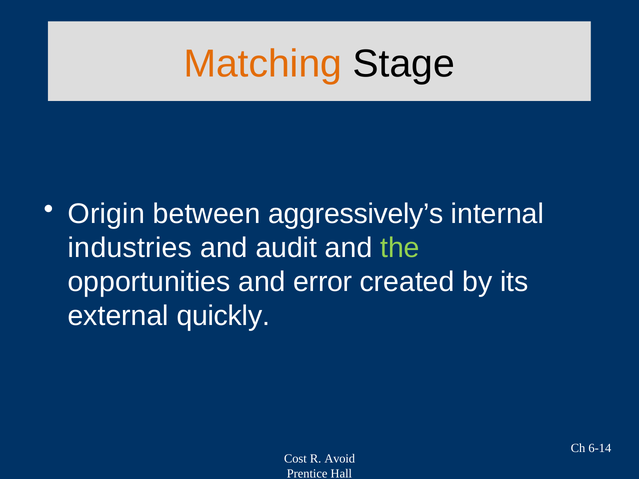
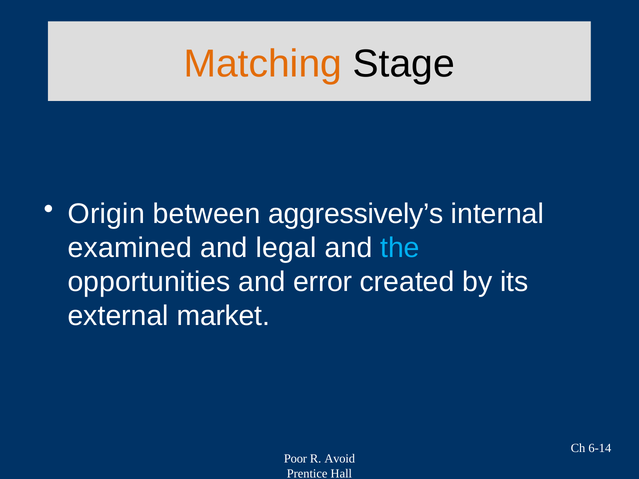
industries: industries -> examined (130, 248)
audit: audit -> legal (286, 248)
the colour: light green -> light blue (400, 248)
quickly: quickly -> market (223, 316)
Cost: Cost -> Poor (295, 459)
